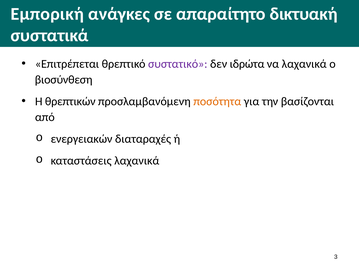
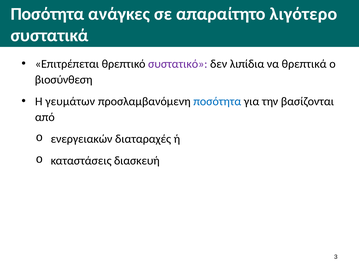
Εμπορική: Εμπορική -> Ποσότητα (47, 14)
δικτυακή: δικτυακή -> λιγότερο (303, 14)
ιδρώτα: ιδρώτα -> λιπίδια (247, 64)
να λαχανικά: λαχανικά -> θρεπτικά (304, 64)
θρεπτικών: θρεπτικών -> γευμάτων (70, 101)
ποσότητα colour: orange -> blue (217, 101)
καταστάσεις λαχανικά: λαχανικά -> διασκευή (137, 161)
